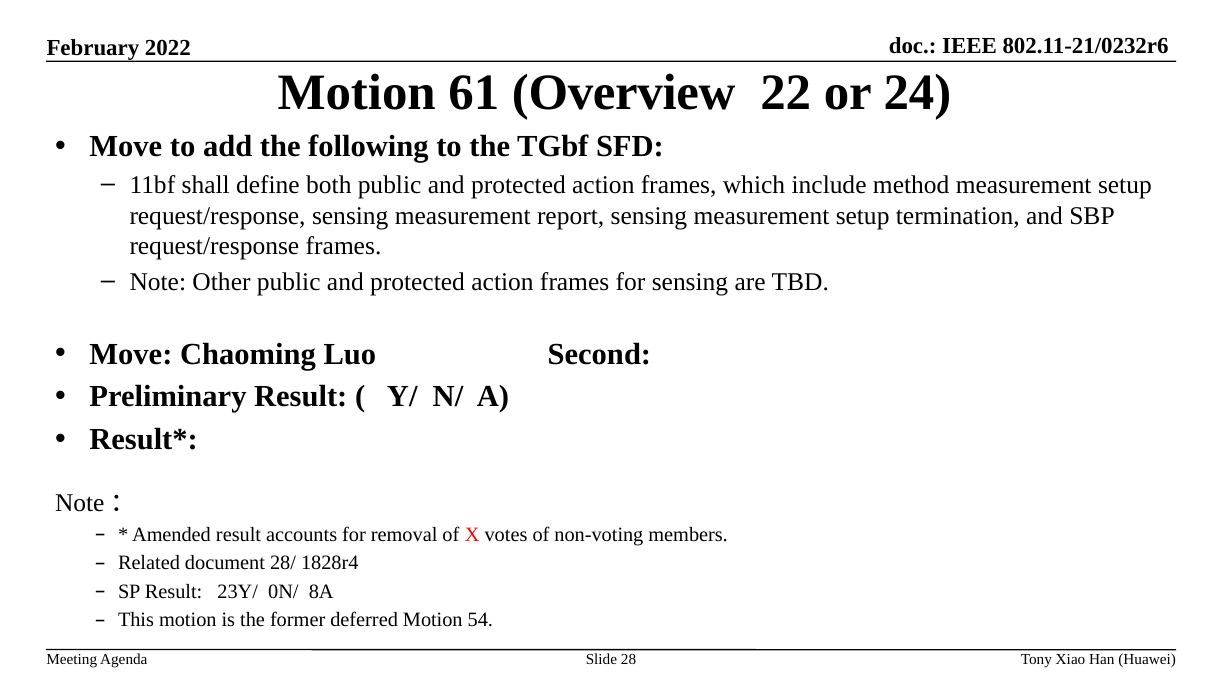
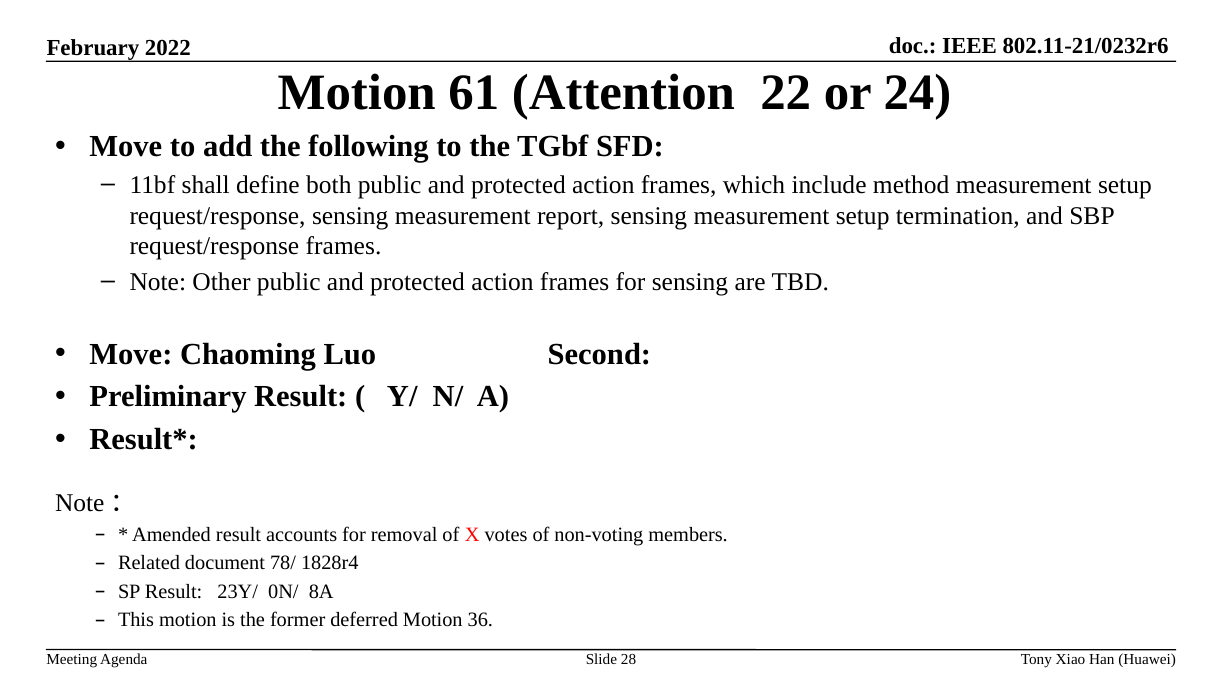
Overview: Overview -> Attention (623, 92)
28/: 28/ -> 78/ (283, 562)
54: 54 -> 36 (480, 619)
